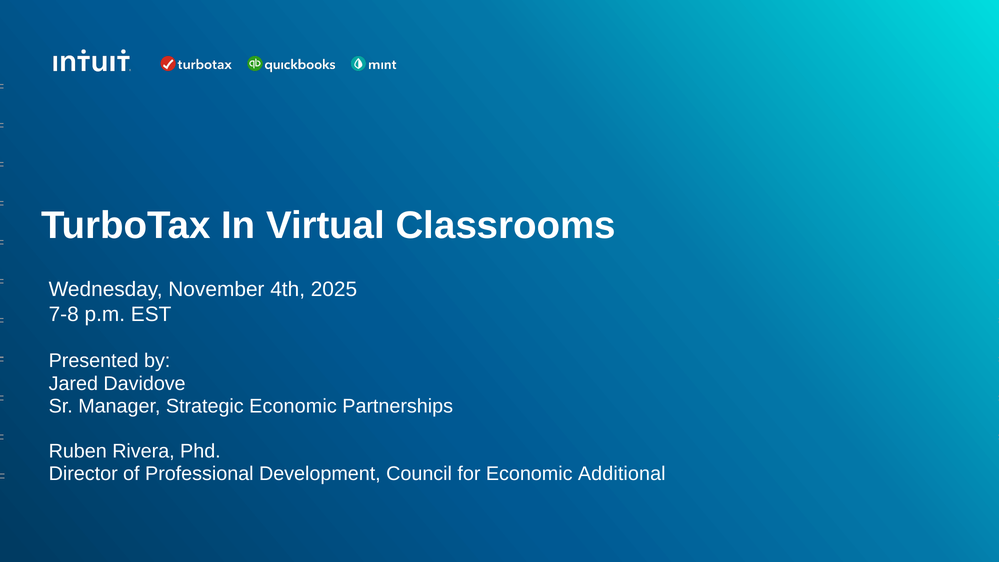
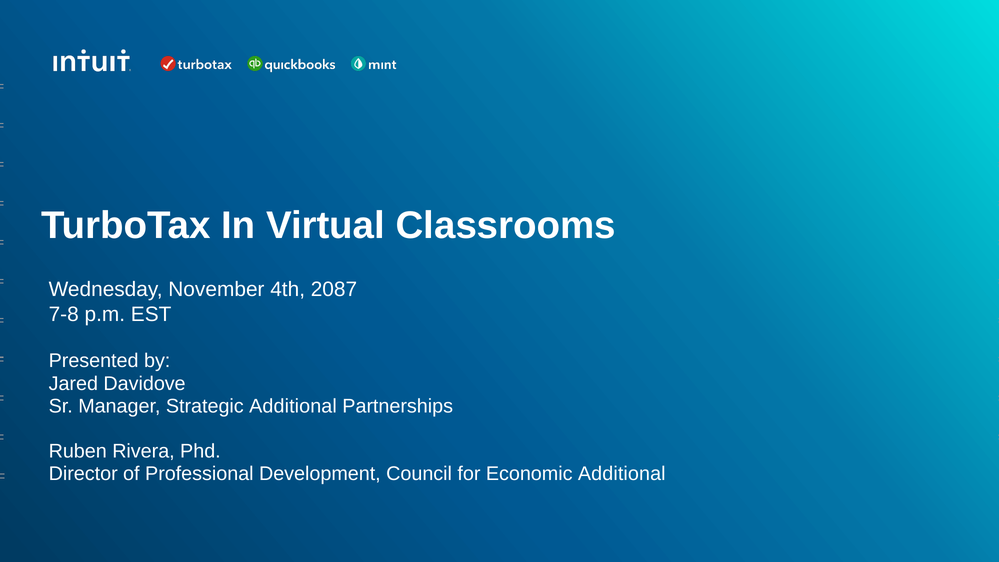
2025: 2025 -> 2087 (334, 289)
Strategic Economic: Economic -> Additional (293, 406)
